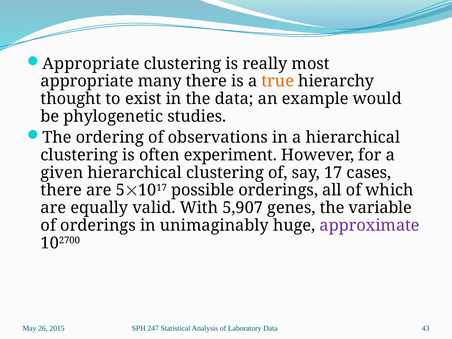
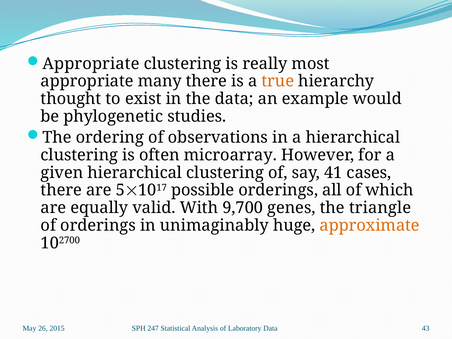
experiment: experiment -> microarray (230, 155)
17: 17 -> 41 (333, 173)
5,907: 5,907 -> 9,700 (243, 208)
variable: variable -> triangle (380, 208)
approximate colour: purple -> orange (370, 225)
